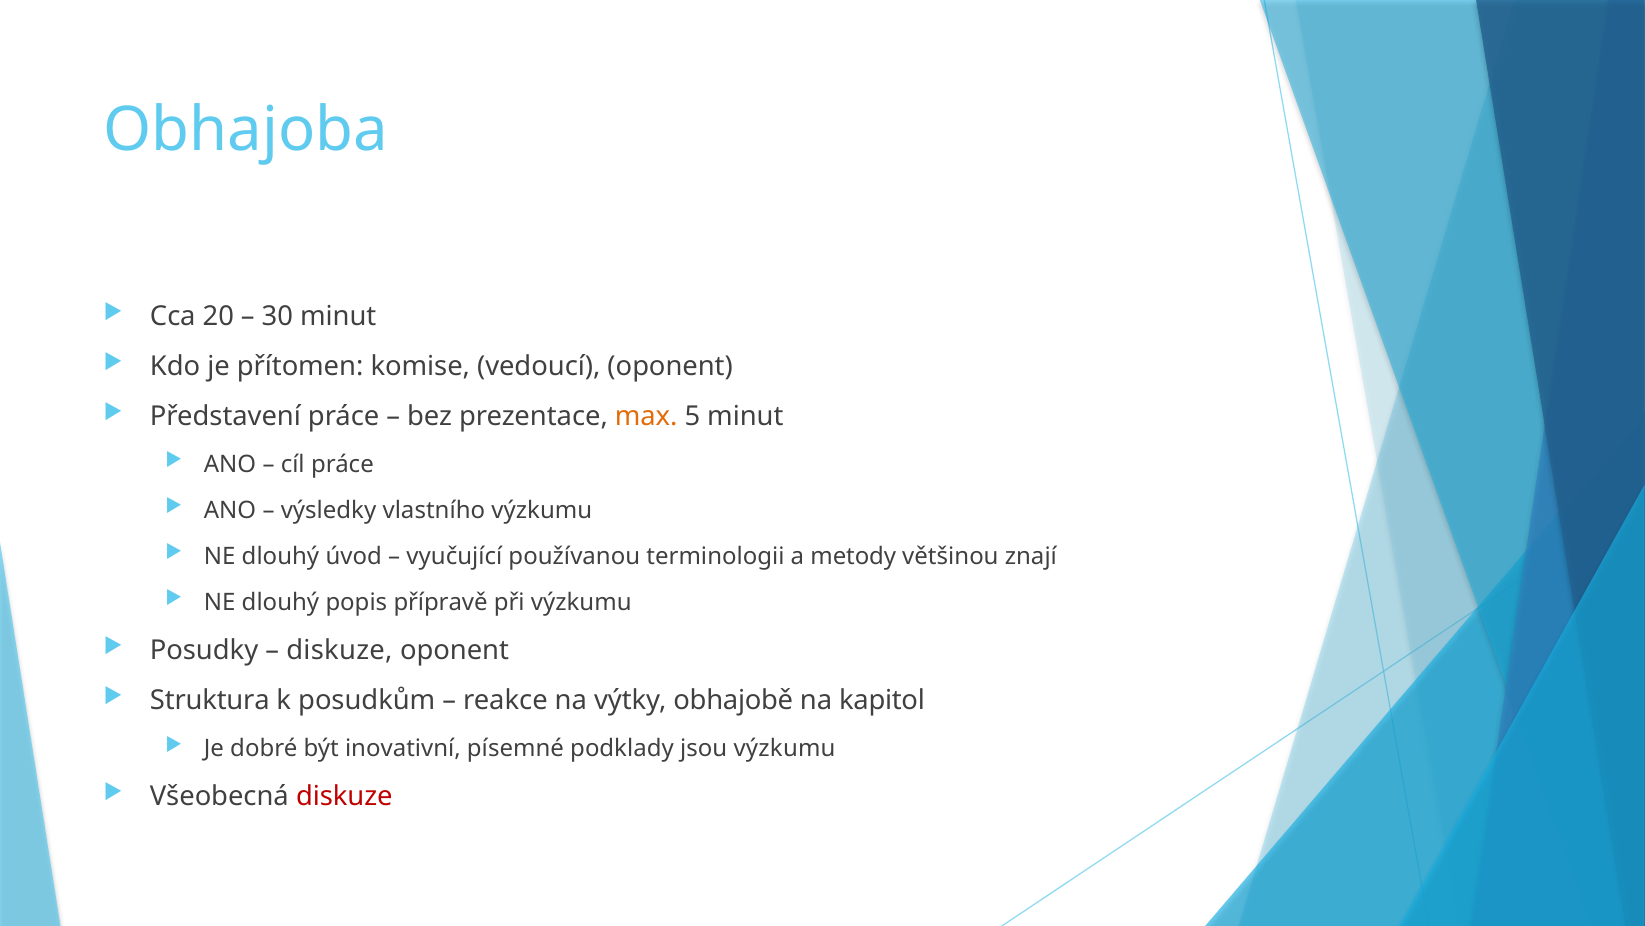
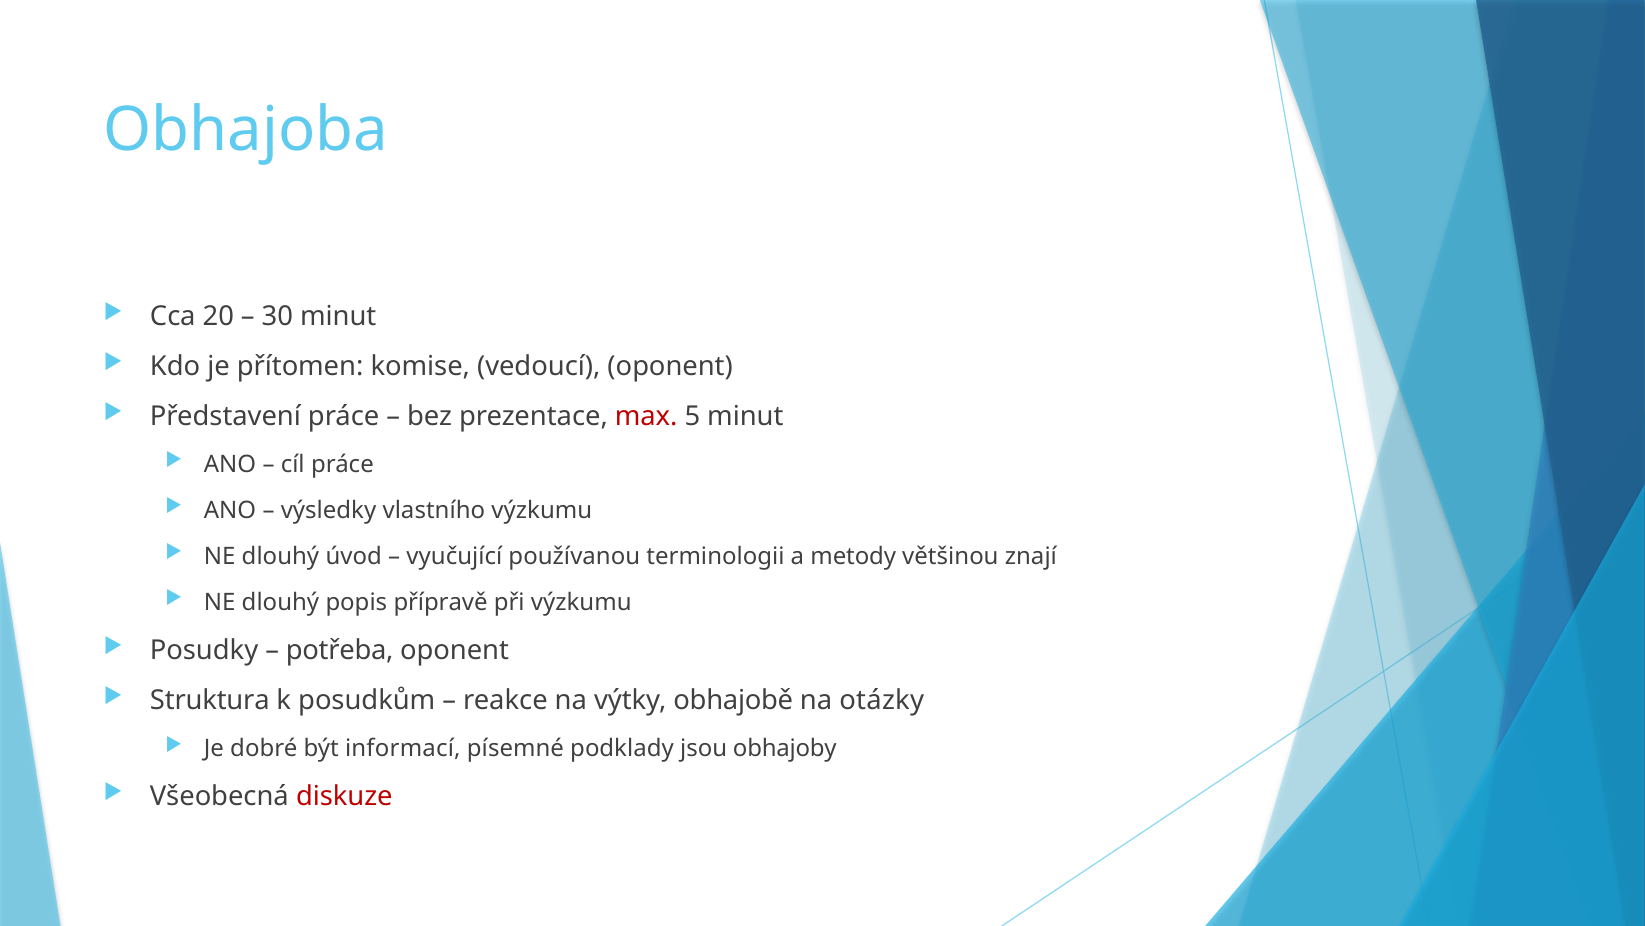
max colour: orange -> red (646, 416)
diskuze: diskuze -> potřeba (340, 650)
kapitol: kapitol -> otázky (882, 700)
inovativní: inovativní -> informací (403, 748)
jsou výzkumu: výzkumu -> obhajoby (785, 748)
